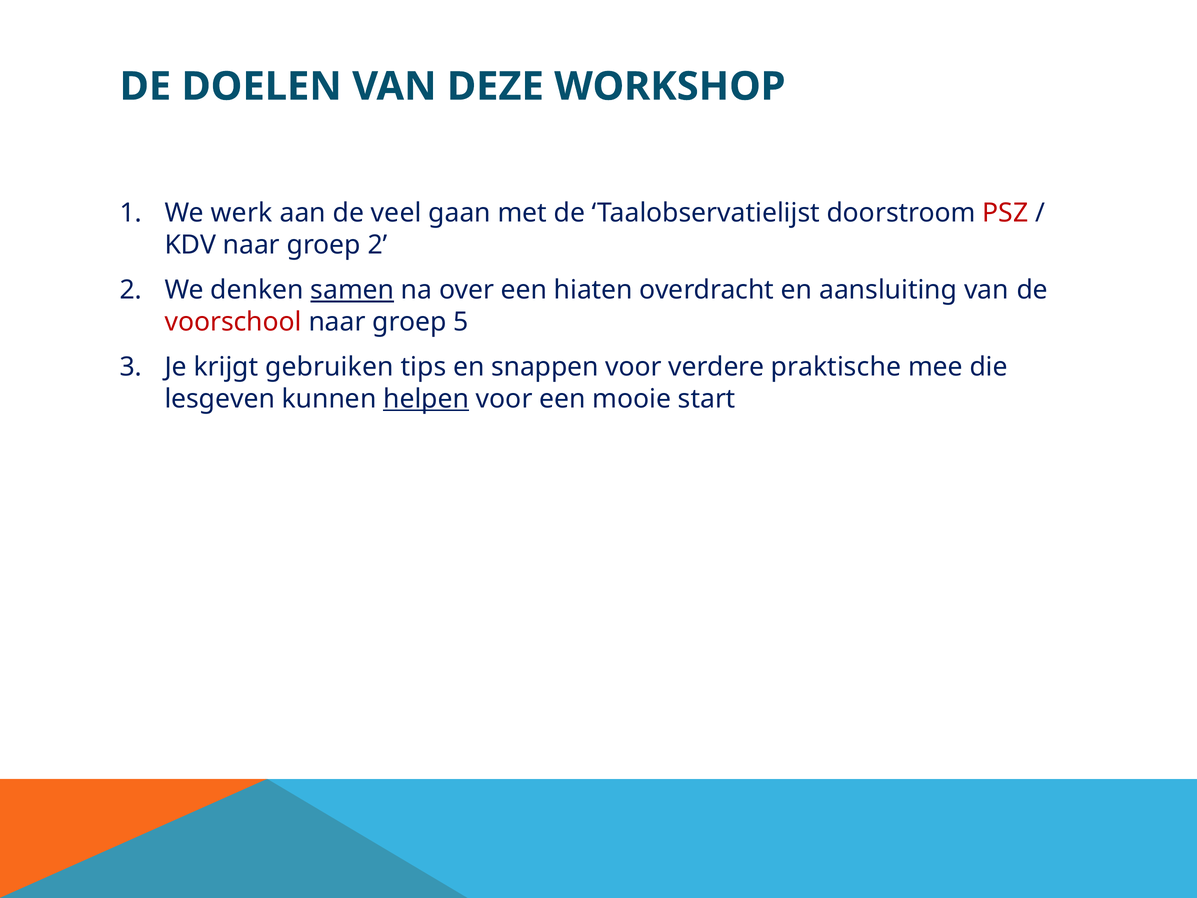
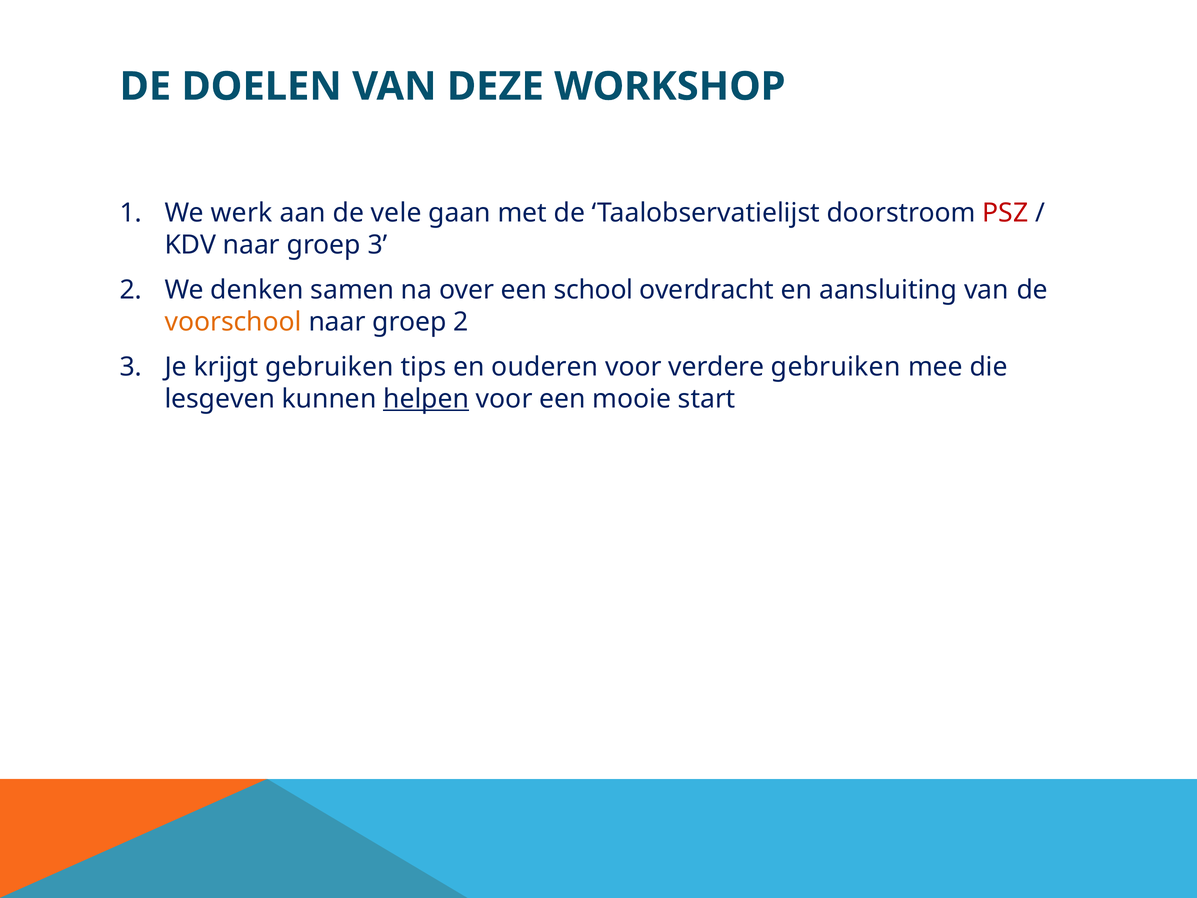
veel: veel -> vele (396, 213)
groep 2: 2 -> 3 (378, 245)
samen underline: present -> none (352, 290)
hiaten: hiaten -> school (593, 290)
voorschool colour: red -> orange (233, 322)
groep 5: 5 -> 2 (461, 322)
snappen: snappen -> ouderen (545, 367)
verdere praktische: praktische -> gebruiken (836, 367)
